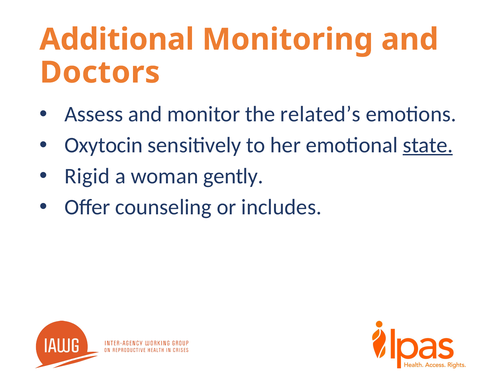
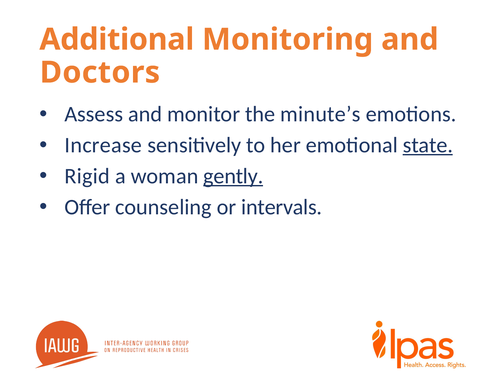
related’s: related’s -> minute’s (320, 114)
Oxytocin: Oxytocin -> Increase (103, 145)
gently underline: none -> present (233, 176)
includes: includes -> intervals (282, 207)
